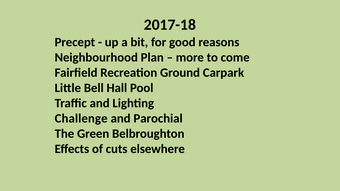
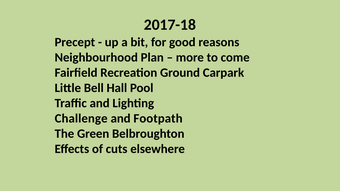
Parochial: Parochial -> Footpath (158, 119)
